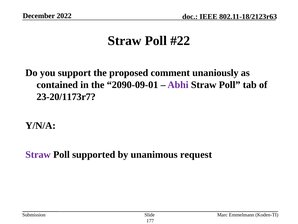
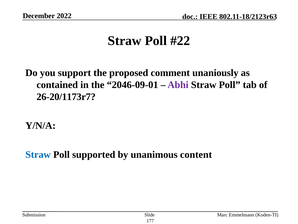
2090-09-01: 2090-09-01 -> 2046-09-01 (133, 85)
23-20/1173r7: 23-20/1173r7 -> 26-20/1173r7 (66, 97)
Straw colour: purple -> blue (38, 154)
request: request -> content (196, 154)
